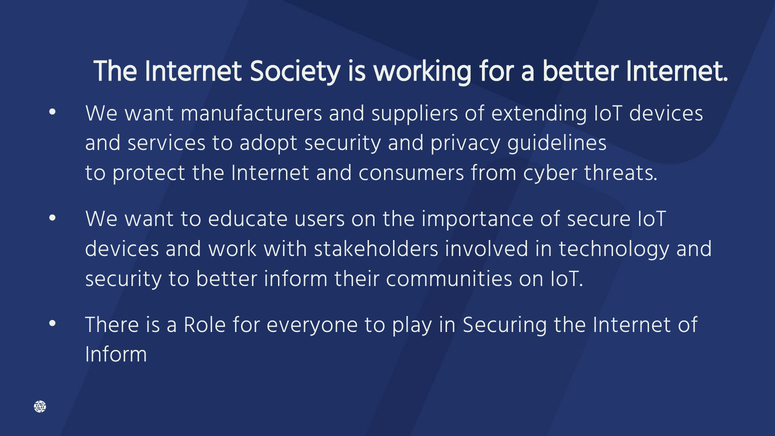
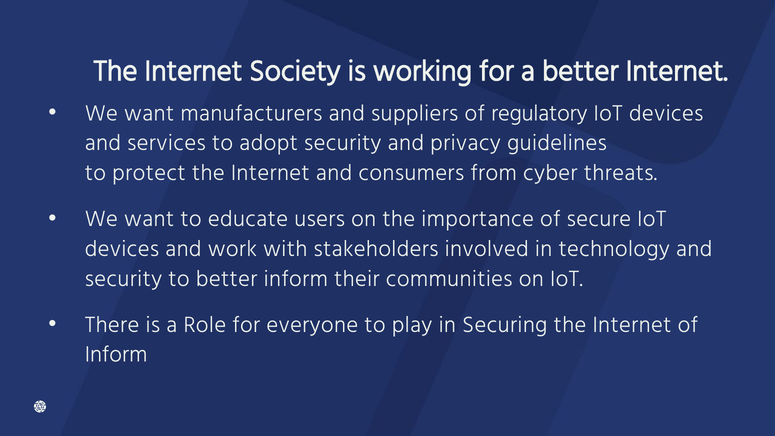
extending: extending -> regulatory (539, 113)
